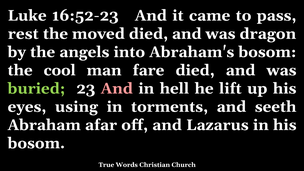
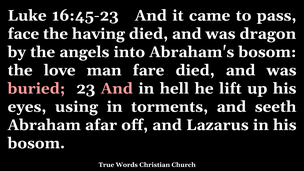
16:52-23: 16:52-23 -> 16:45-23 (85, 16)
rest: rest -> face (23, 34)
moved: moved -> having (98, 34)
cool: cool -> love (60, 70)
buried colour: light green -> pink (36, 89)
